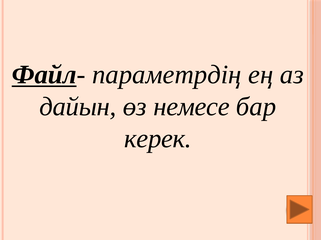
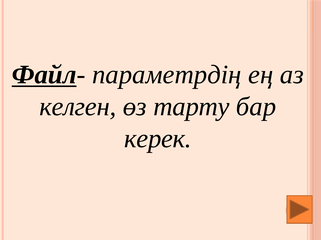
дайын: дайын -> келген (78, 107)
немесе: немесе -> тарту (191, 107)
